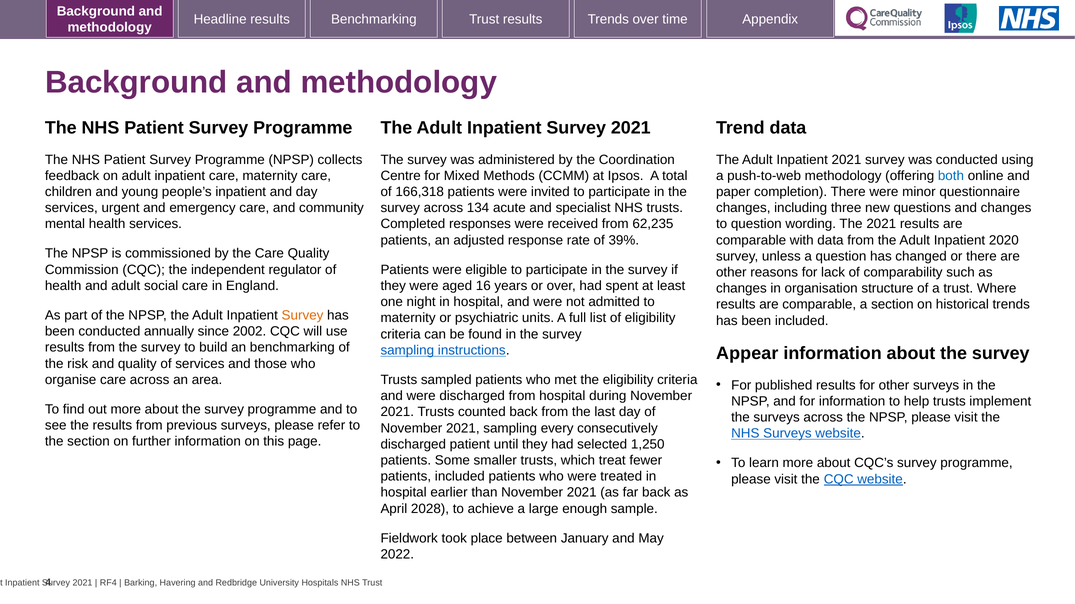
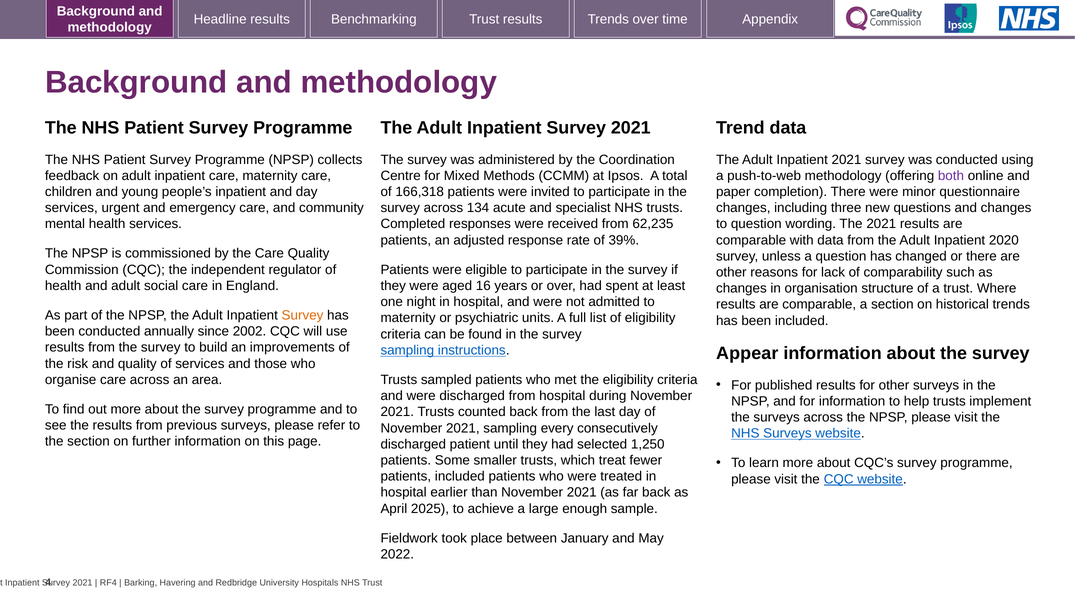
both colour: blue -> purple (951, 176)
an benchmarking: benchmarking -> improvements (292, 348)
2028: 2028 -> 2025 (430, 509)
